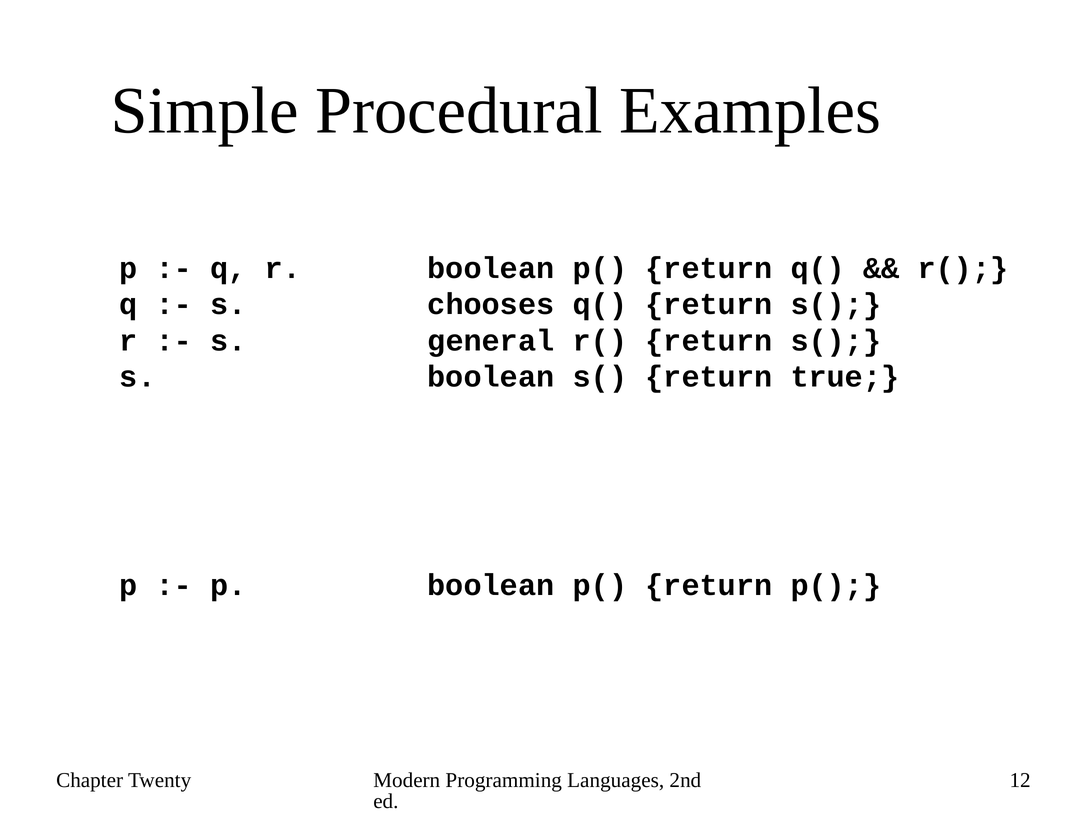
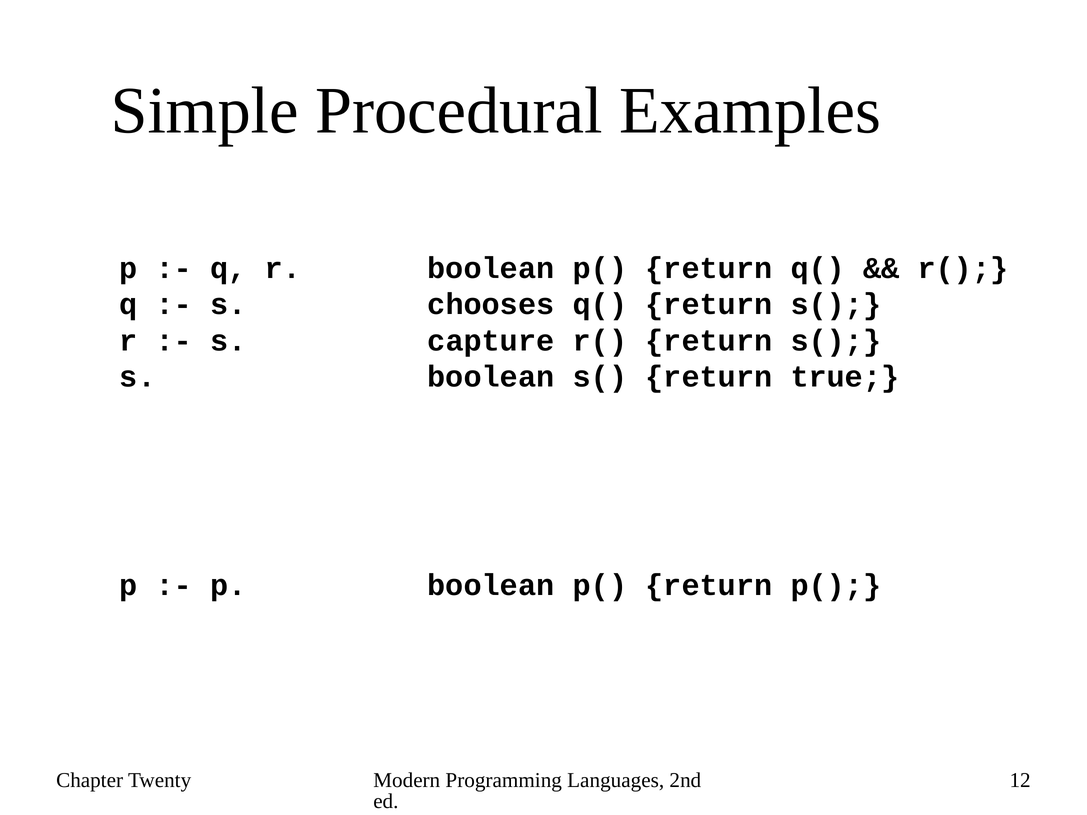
general: general -> capture (491, 341)
